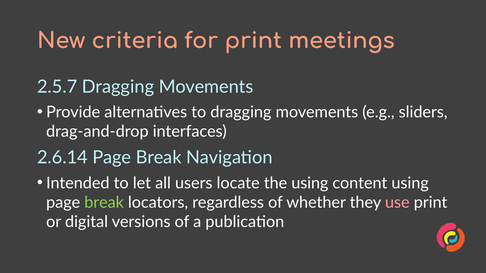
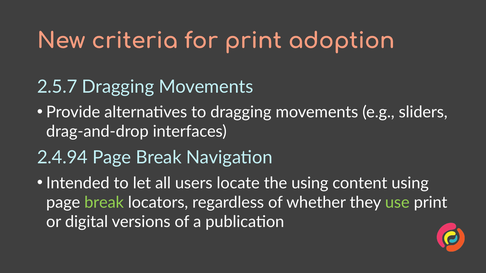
meetings: meetings -> adoption (342, 41)
2.6.14: 2.6.14 -> 2.4.94 (62, 158)
use colour: pink -> light green (397, 203)
